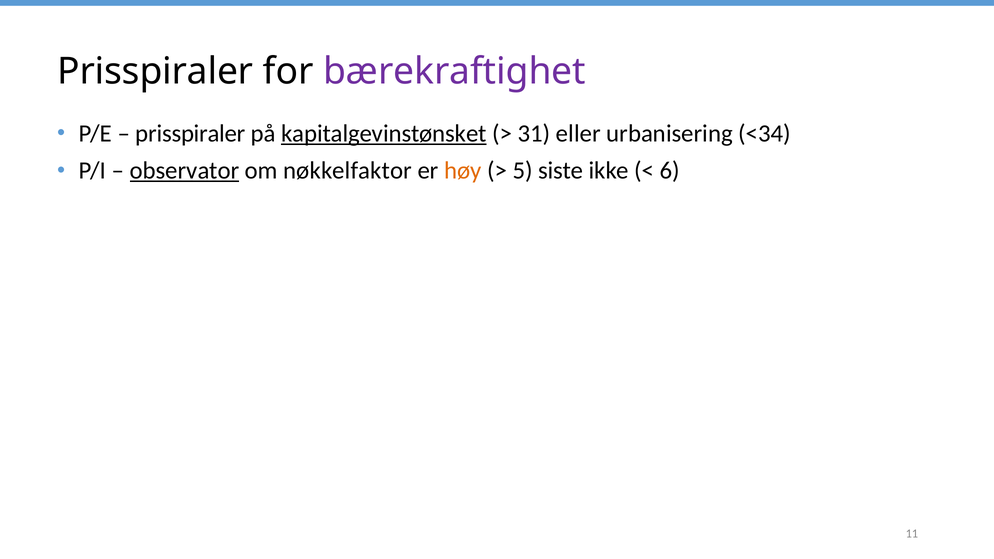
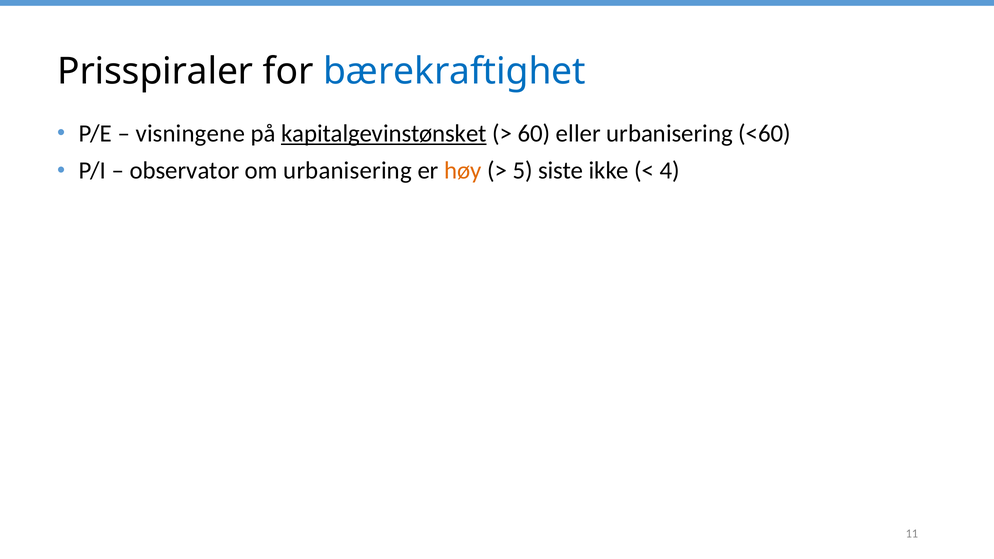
bærekraftighet colour: purple -> blue (454, 71)
prisspiraler: prisspiraler -> visningene (190, 134)
31: 31 -> 60 (534, 134)
<34: <34 -> <60 (765, 134)
observator underline: present -> none (185, 171)
om nøkkelfaktor: nøkkelfaktor -> urbanisering (348, 171)
6: 6 -> 4 (670, 171)
